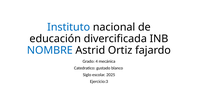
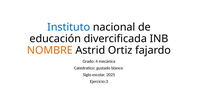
NOMBRE colour: blue -> orange (50, 50)
